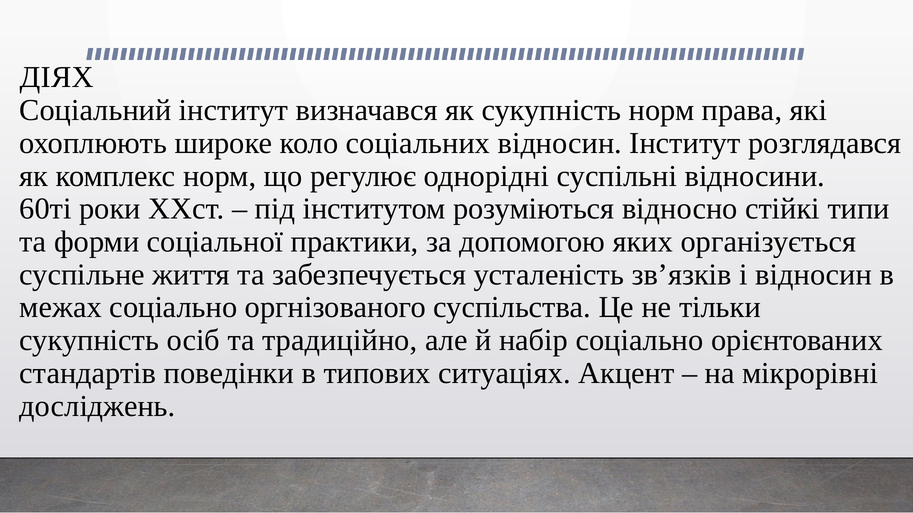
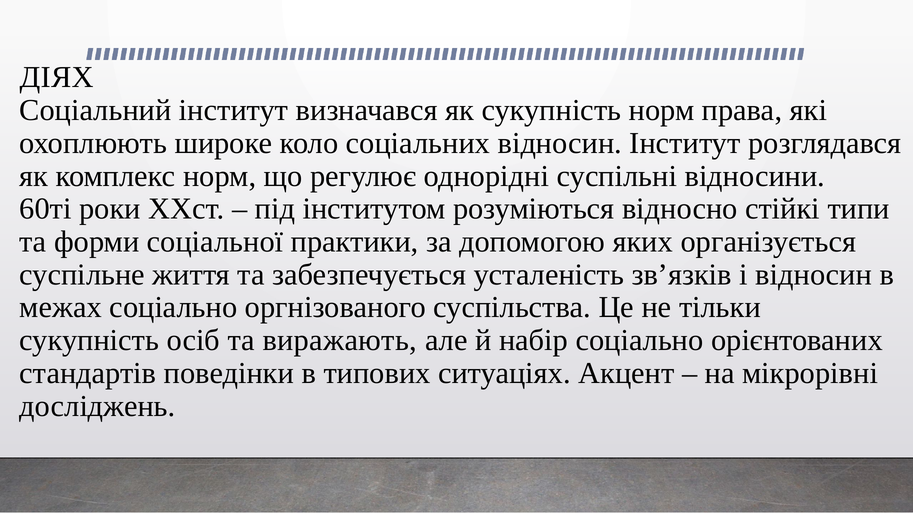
традиційно: традиційно -> виражають (340, 341)
